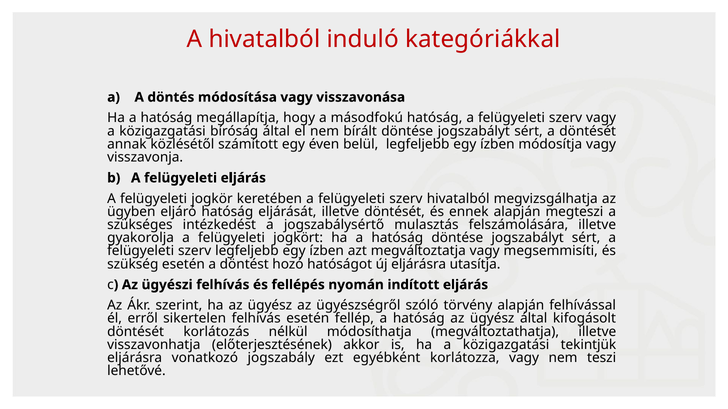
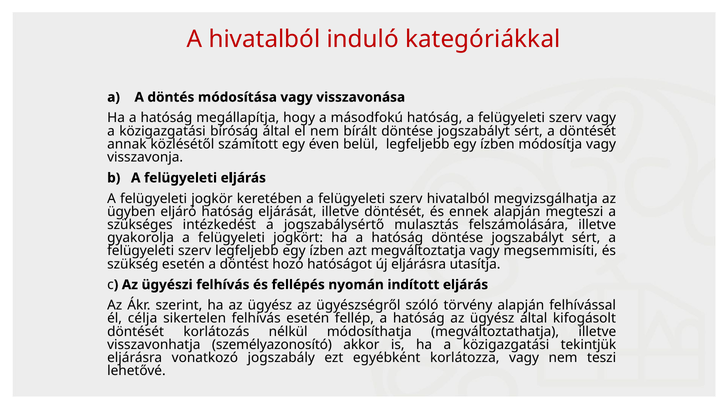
erről: erről -> célja (143, 319)
előterjesztésének: előterjesztésének -> személyazonosító (272, 345)
